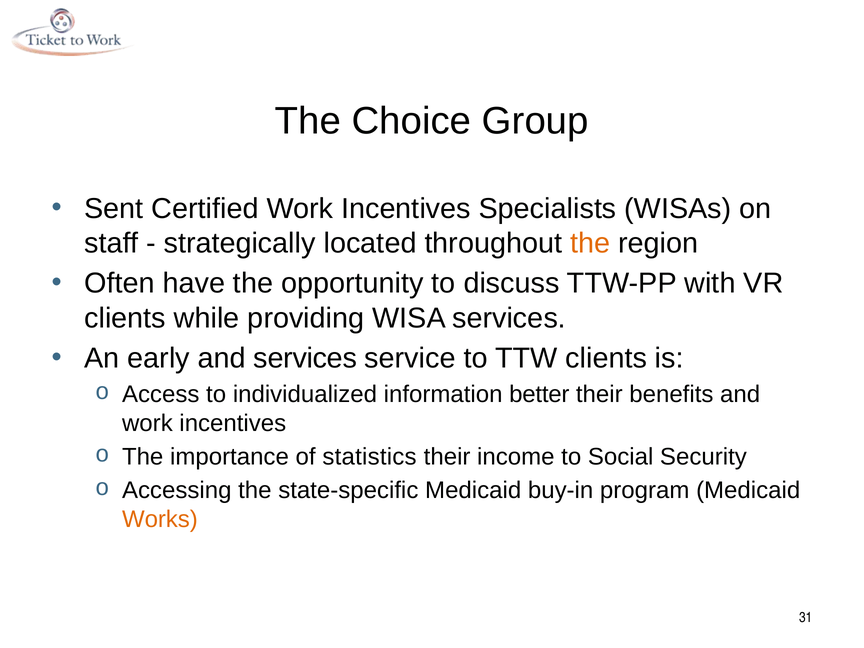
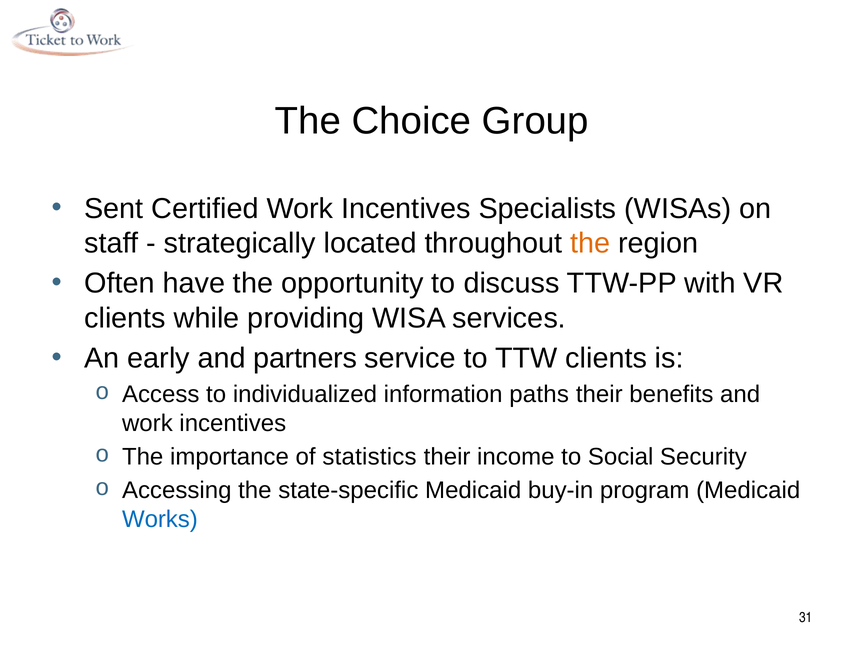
and services: services -> partners (305, 358)
better: better -> paths (539, 394)
Works colour: orange -> blue (160, 519)
